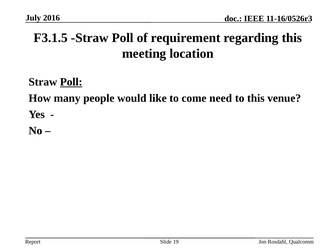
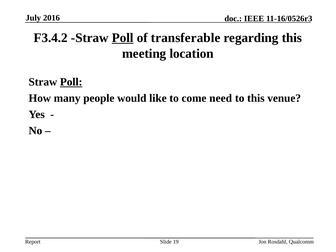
F3.1.5: F3.1.5 -> F3.4.2 (51, 38)
Poll underline: none -> present (123, 38)
requirement: requirement -> transferable (186, 38)
